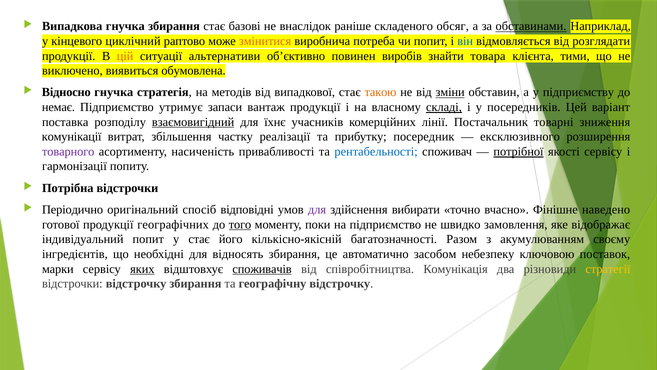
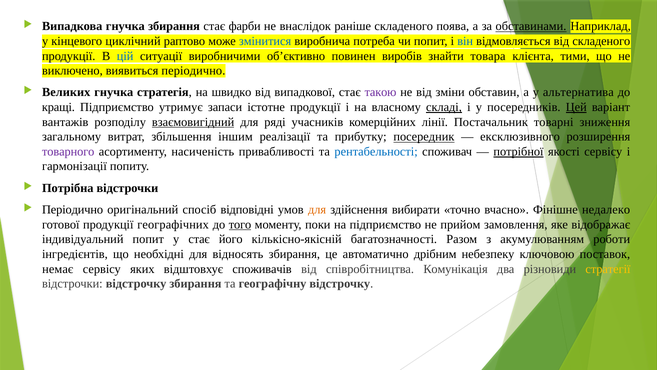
базові: базові -> фарби (245, 26)
обсяг: обсяг -> поява (453, 26)
змінитися colour: orange -> blue (265, 41)
від розглядати: розглядати -> складеного (601, 41)
цій colour: orange -> blue (125, 56)
альтернативи: альтернативи -> виробничими (225, 56)
виявиться обумовлена: обумовлена -> періодично (193, 71)
Відносно: Відносно -> Великих (66, 92)
методів: методів -> швидко (231, 92)
такою colour: orange -> purple (381, 92)
зміни underline: present -> none (450, 92)
підприємству: підприємству -> альтернатива (578, 92)
немає: немає -> кращі (58, 107)
вантаж: вантаж -> істотне (266, 107)
Цей underline: none -> present (576, 107)
поставка: поставка -> вантажів (65, 122)
їхнє: їхнє -> ряді (275, 122)
комунікації: комунікації -> загальному (72, 137)
частку: частку -> іншим (235, 137)
посередник underline: none -> present (424, 137)
для colour: purple -> orange (317, 209)
наведено: наведено -> недалеко (606, 209)
швидко: швидко -> прийом (460, 224)
своєму: своєму -> роботи (612, 239)
засобом: засобом -> дрібним (435, 254)
марки: марки -> немає (58, 269)
яких underline: present -> none (142, 269)
споживачів underline: present -> none (262, 269)
